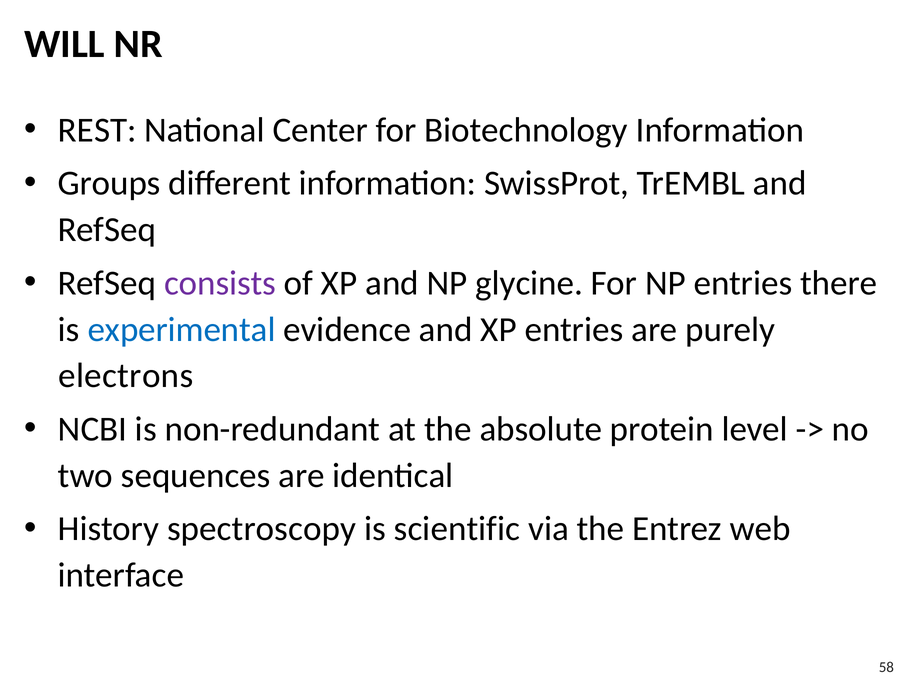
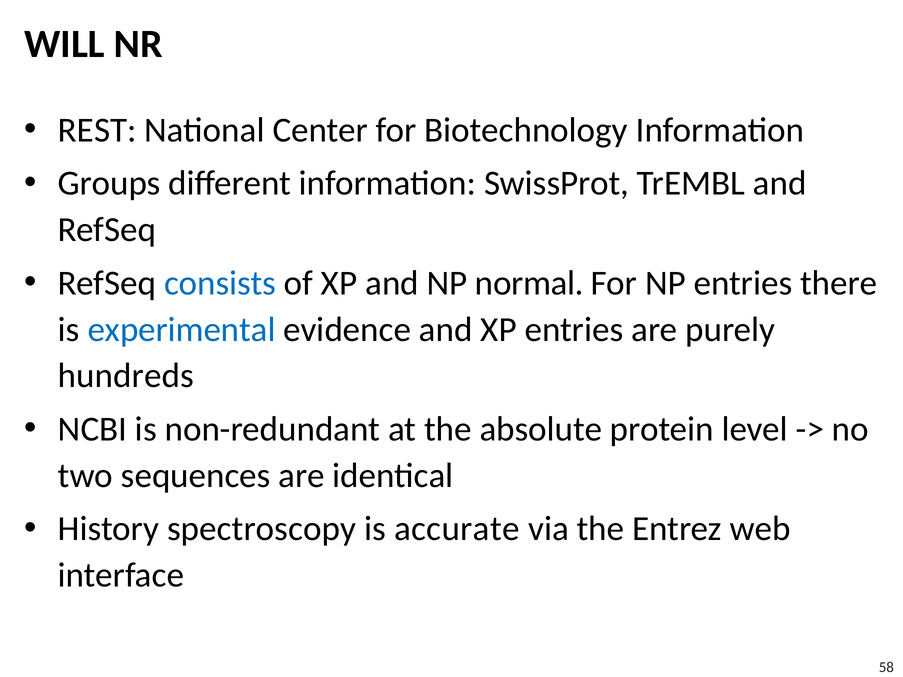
consists colour: purple -> blue (220, 283)
glycine: glycine -> normal (529, 283)
electrons: electrons -> hundreds (126, 376)
scientific: scientific -> accurate (457, 529)
